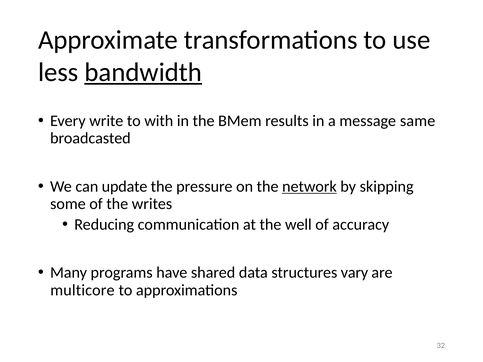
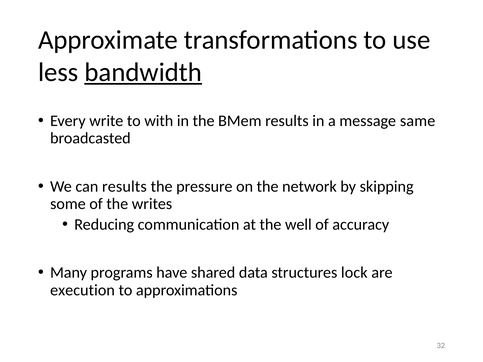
can update: update -> results (124, 187)
network underline: present -> none (309, 187)
vary: vary -> lock (354, 273)
multicore: multicore -> execution (82, 290)
